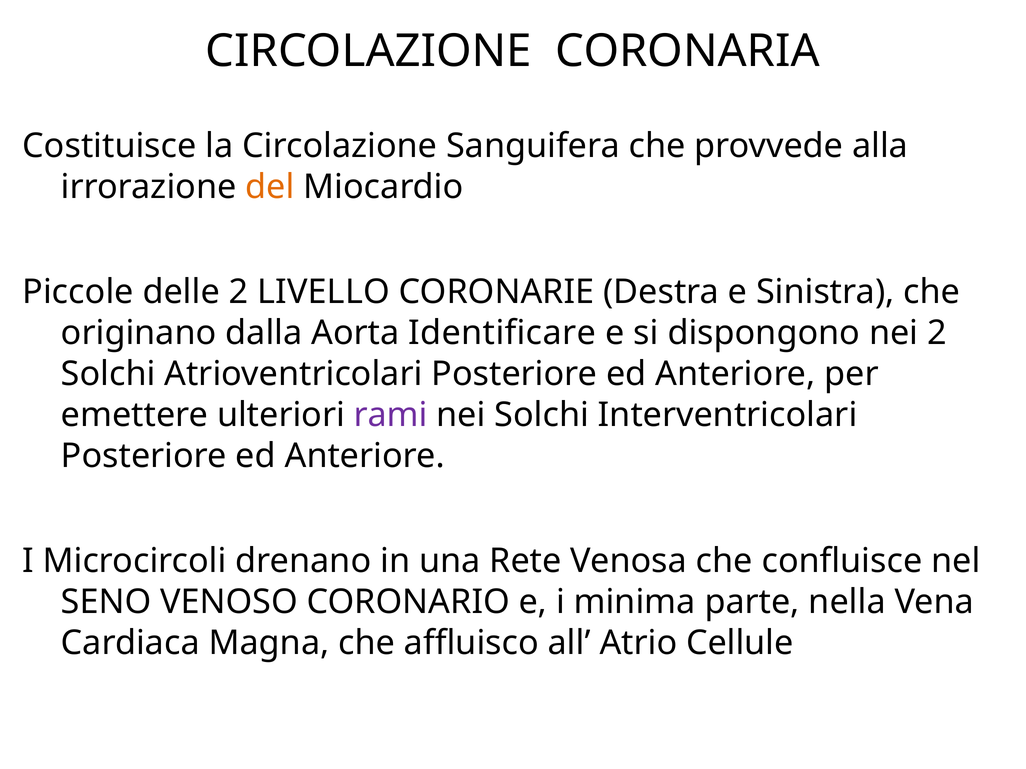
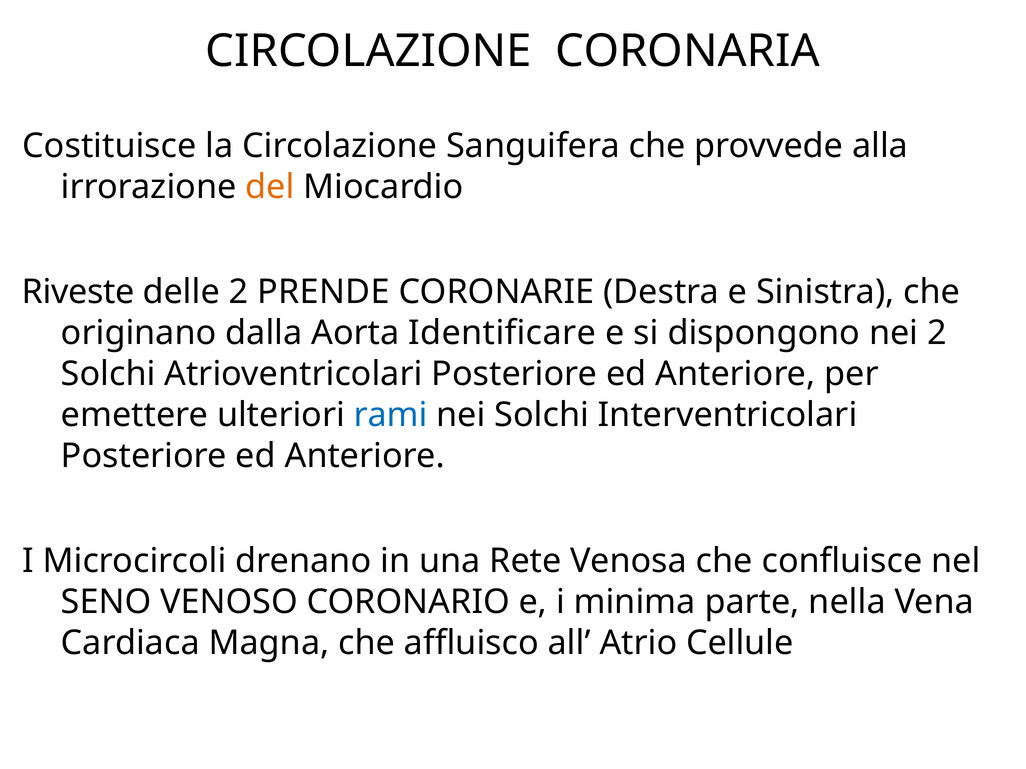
Piccole: Piccole -> Riveste (78, 292)
LIVELLO: LIVELLO -> PRENDE (323, 292)
rami colour: purple -> blue (391, 415)
